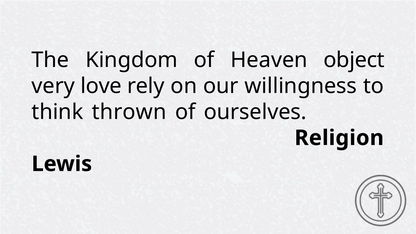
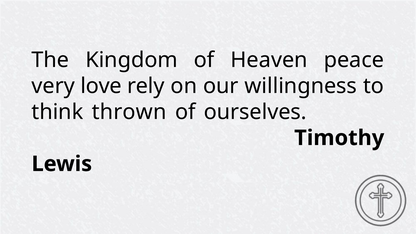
object: object -> peace (354, 60)
Religion: Religion -> Timothy (339, 138)
